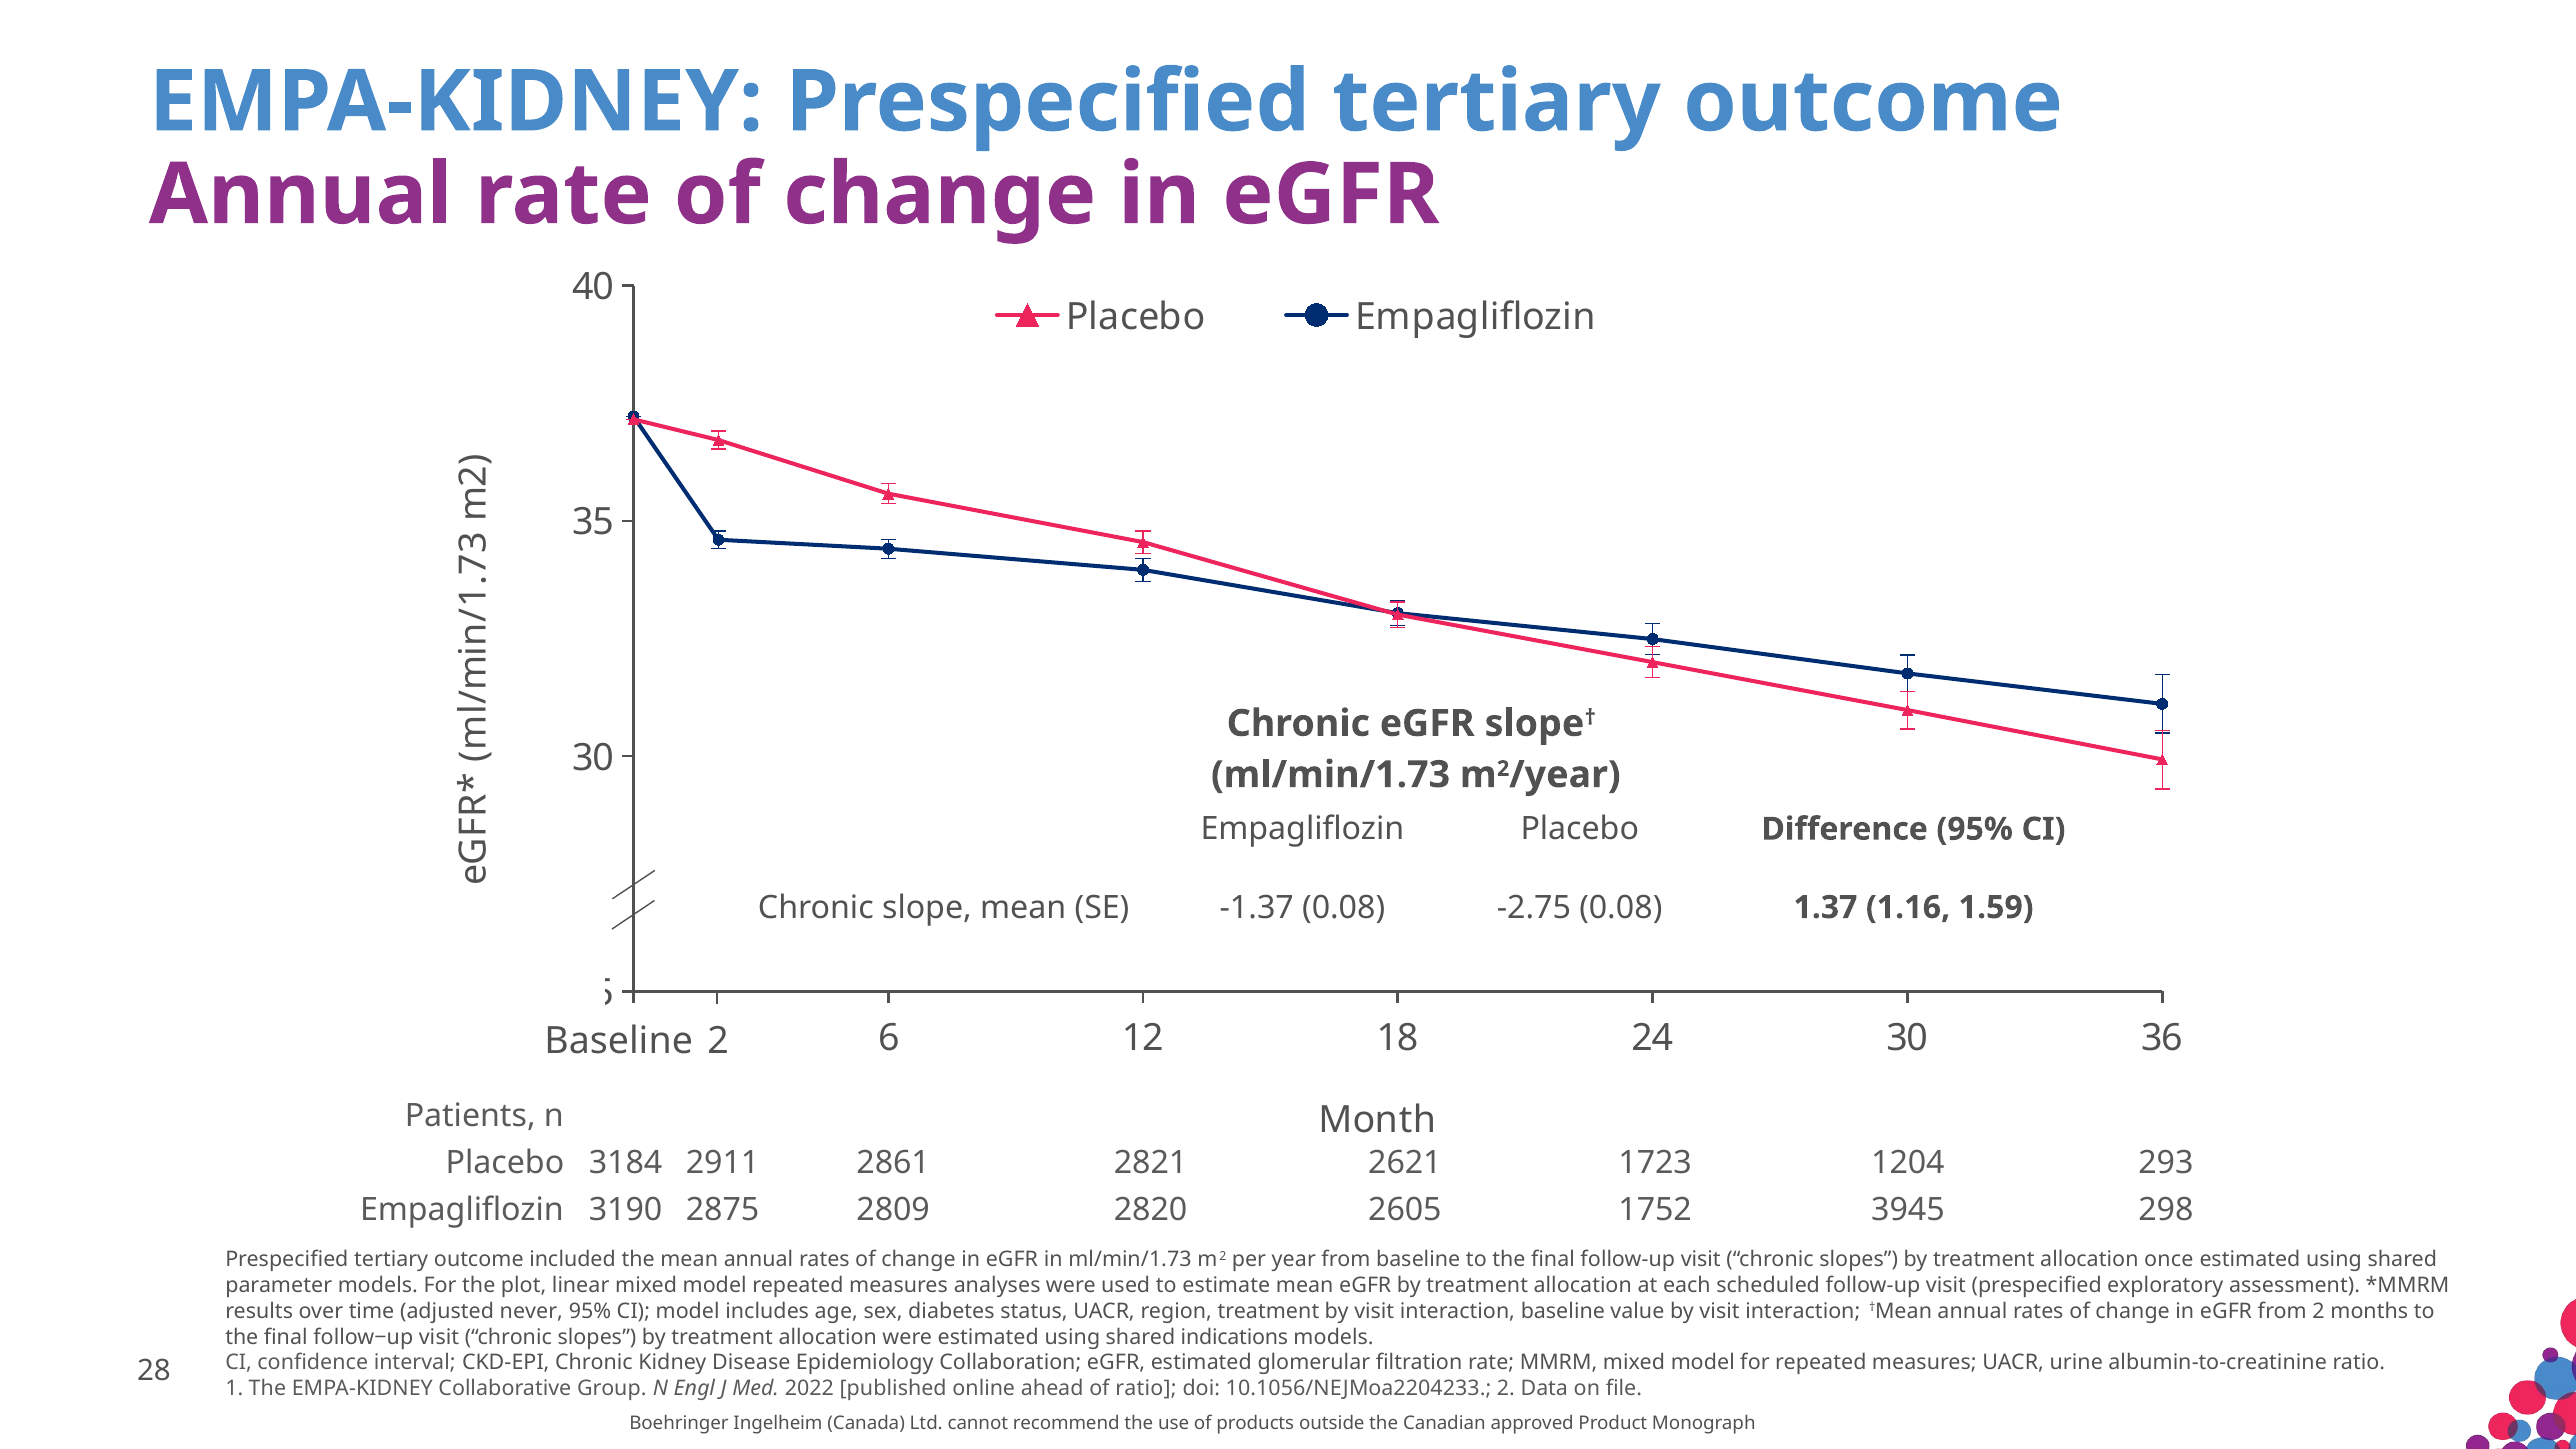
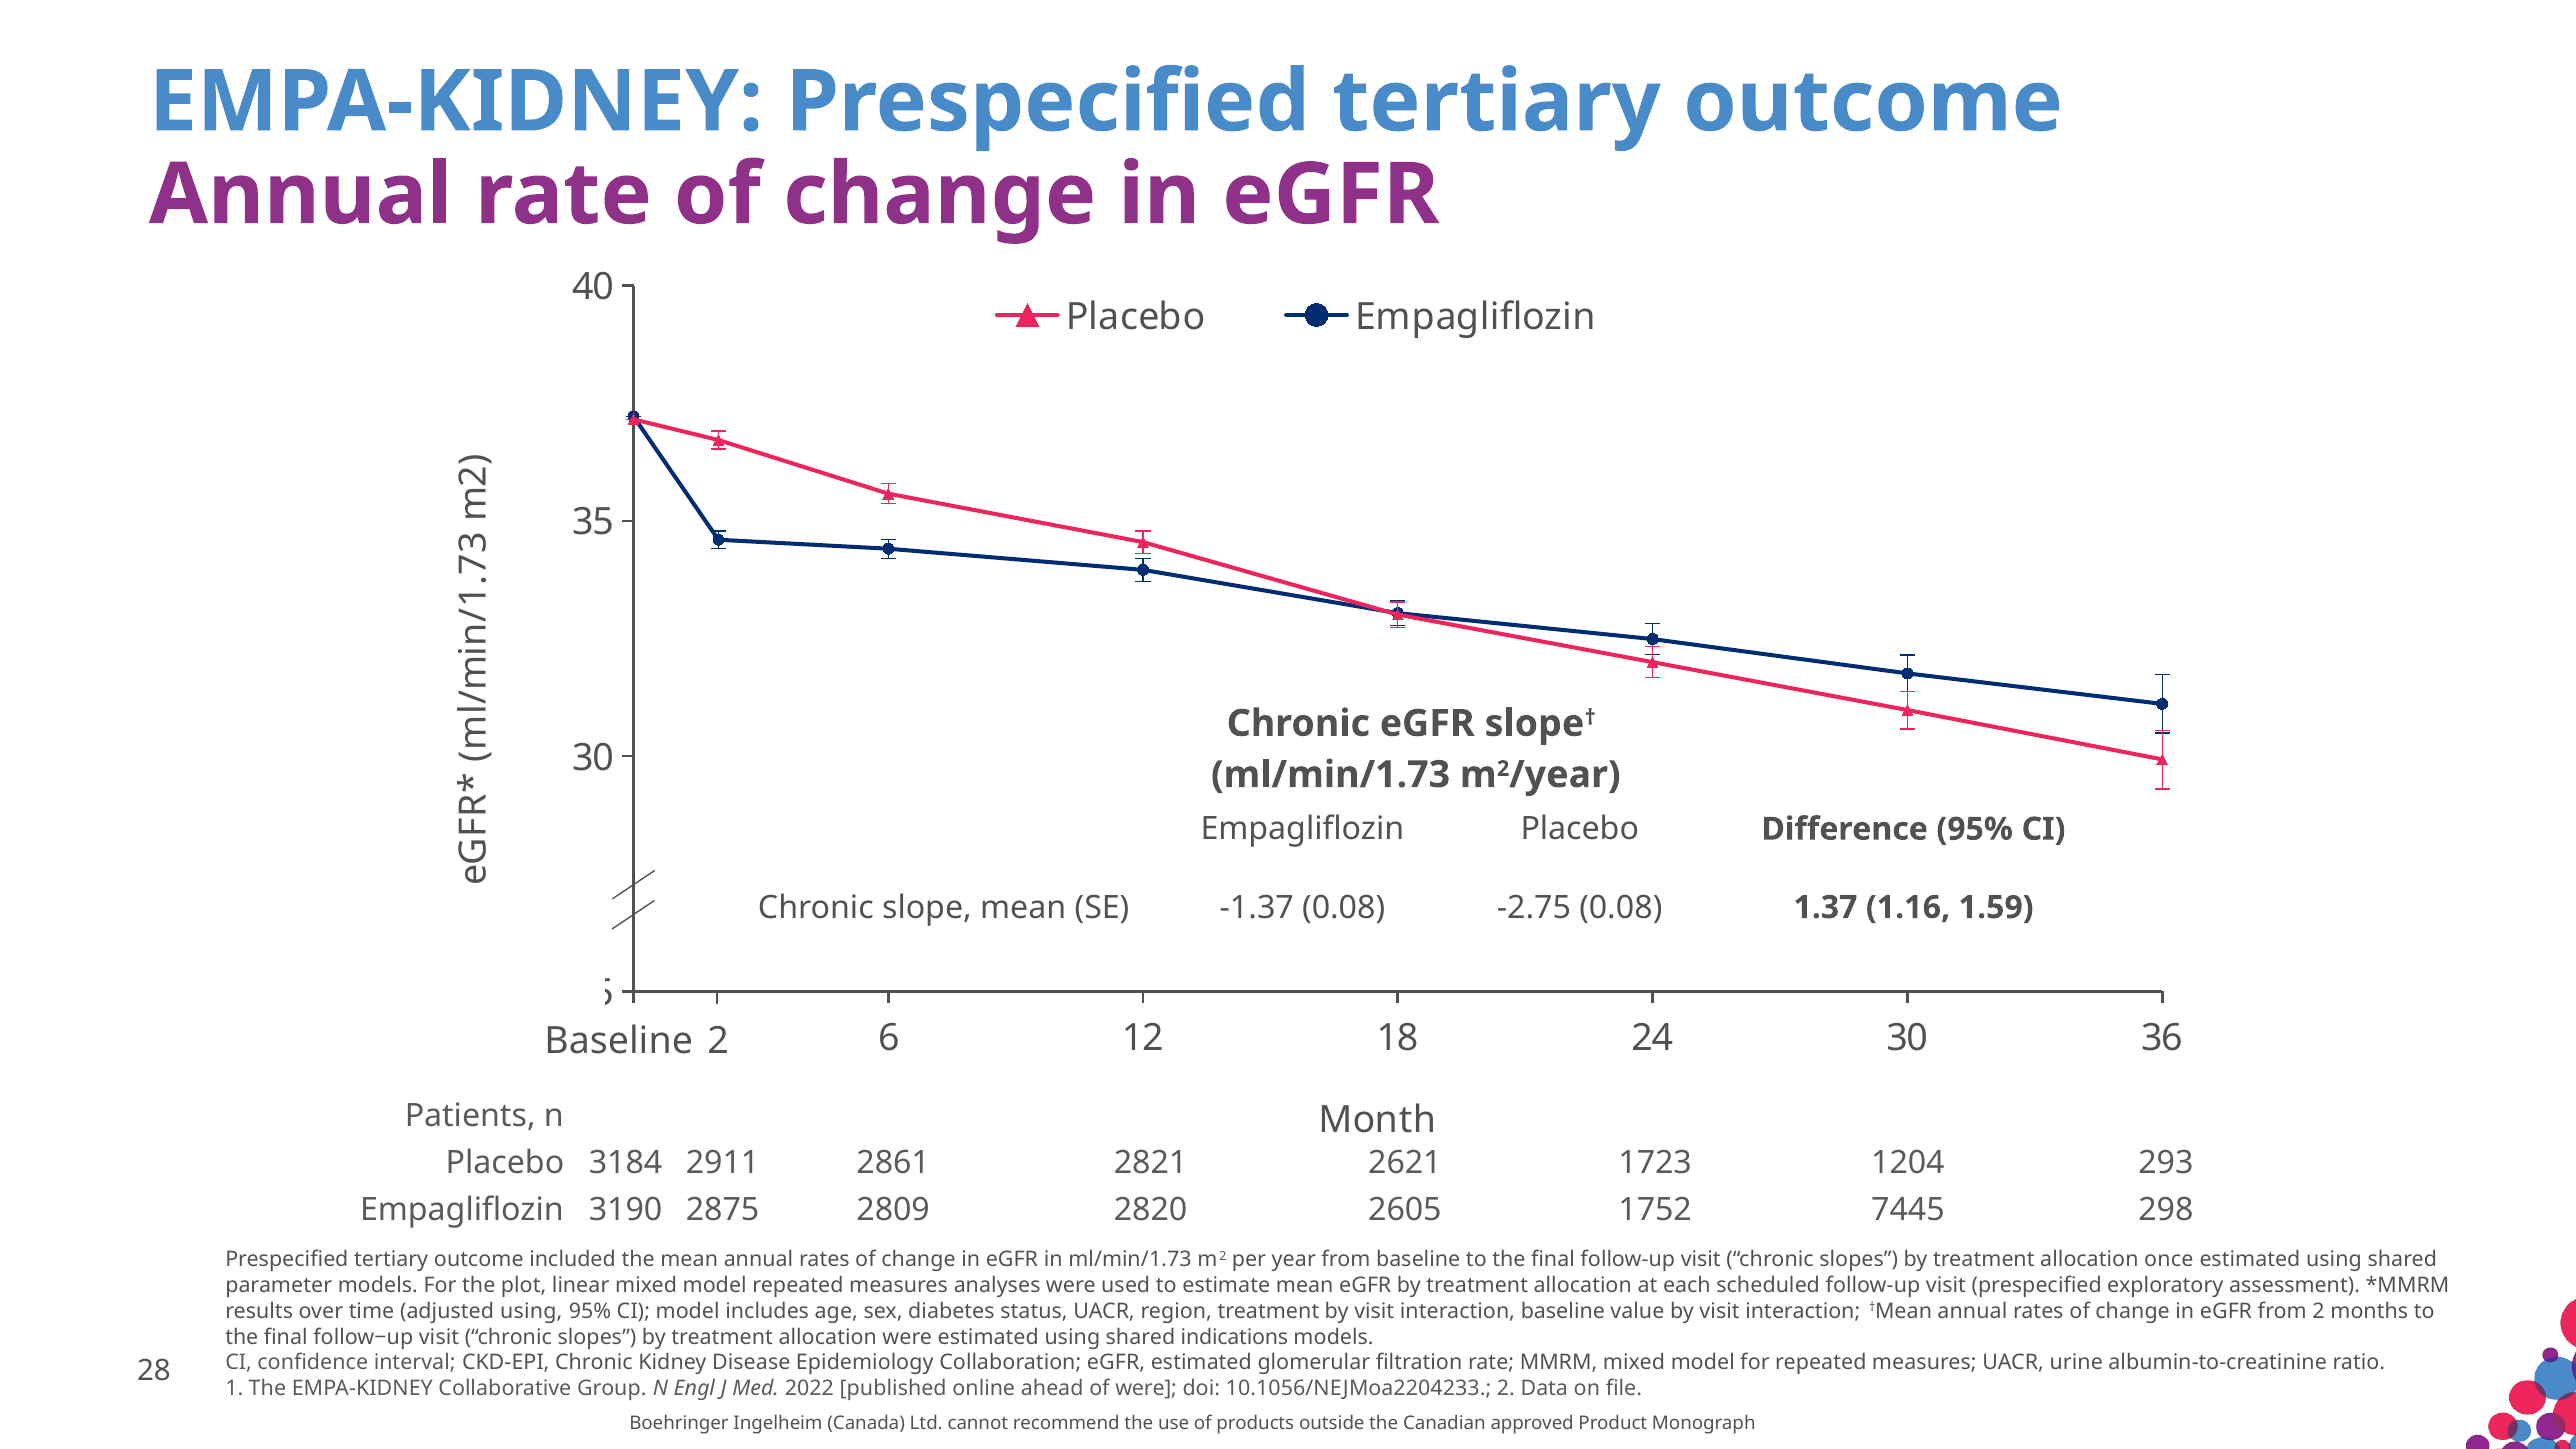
3945: 3945 -> 7445 (1908, 1210)
adjusted never: never -> using (531, 1311)
of ratio: ratio -> were (1146, 1388)
